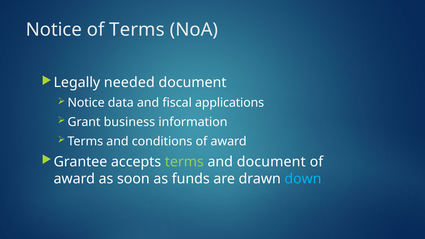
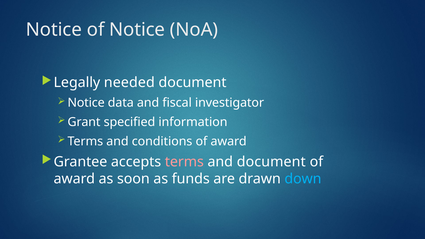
of Terms: Terms -> Notice (137, 30)
applications: applications -> investigator (230, 103)
business: business -> specified (129, 122)
terms colour: light green -> pink (184, 162)
